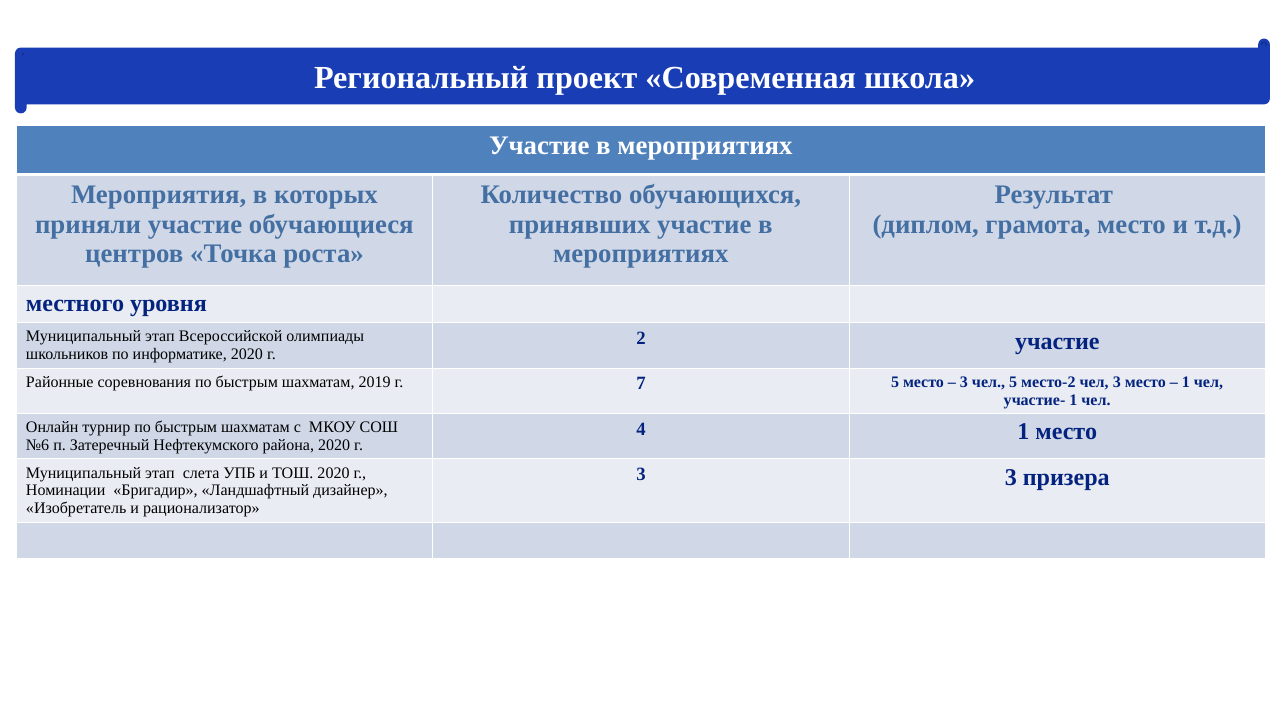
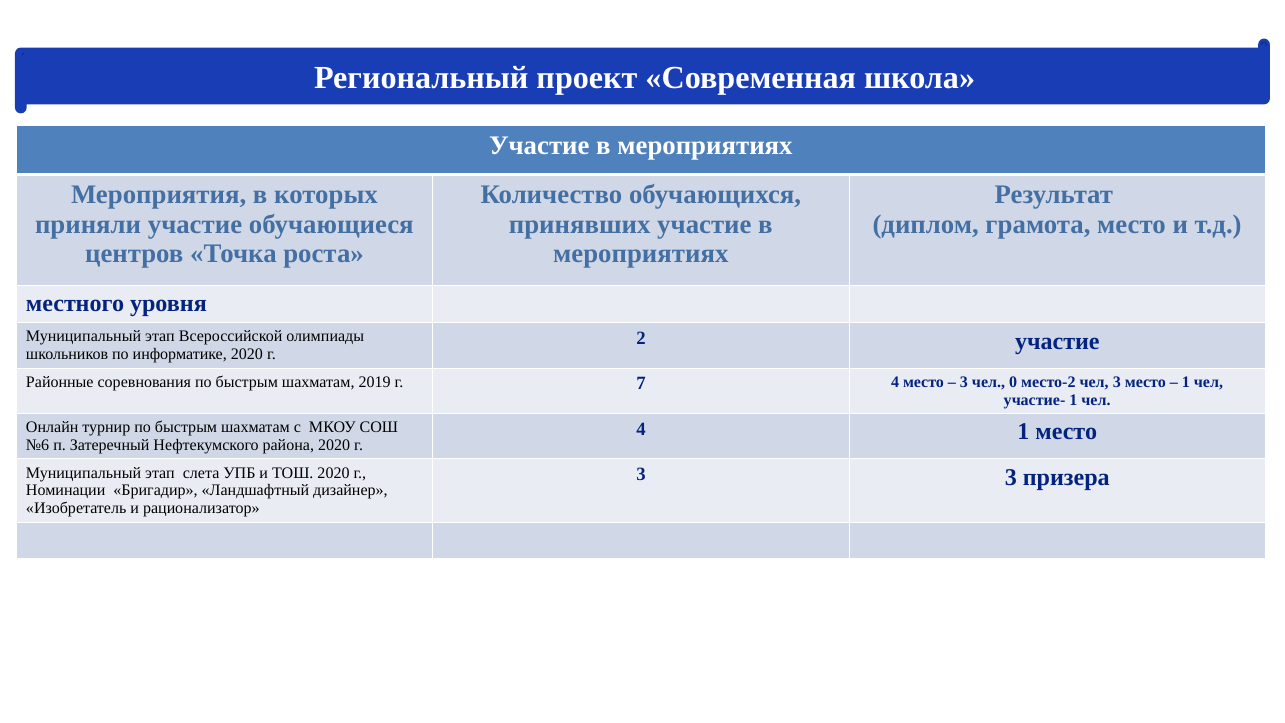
7 5: 5 -> 4 (895, 382)
чел 5: 5 -> 0 (1013, 382)
